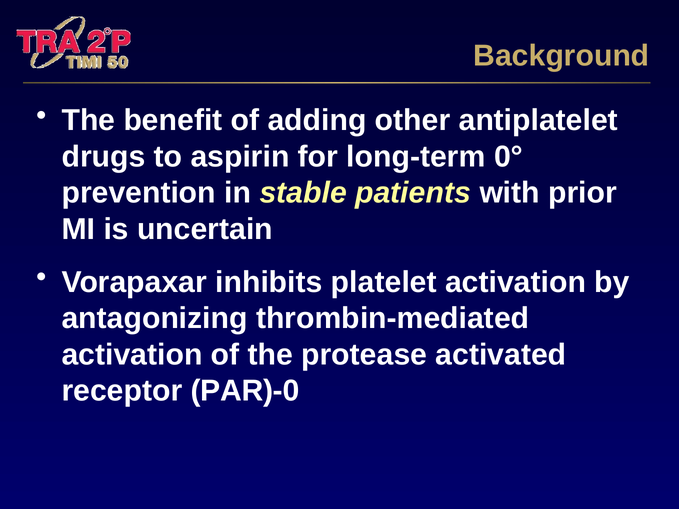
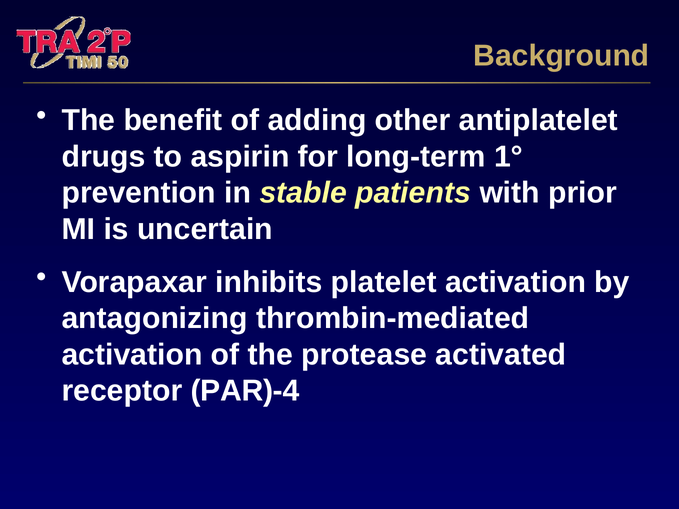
0°: 0° -> 1° (508, 157)
PAR)-0: PAR)-0 -> PAR)-4 (245, 391)
